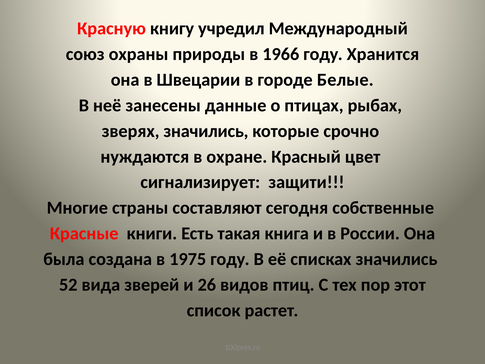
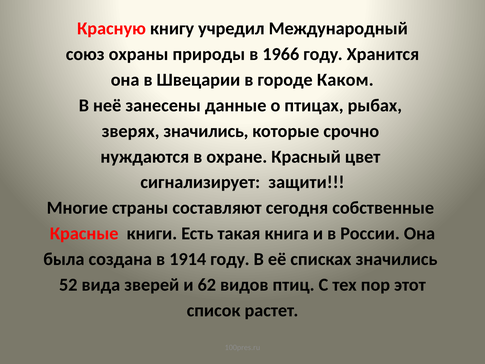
Белые: Белые -> Каком (345, 80)
1975: 1975 -> 1914 (188, 259)
26: 26 -> 62 (207, 285)
